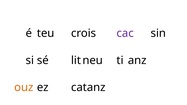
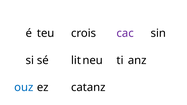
ouz colour: orange -> blue (24, 88)
